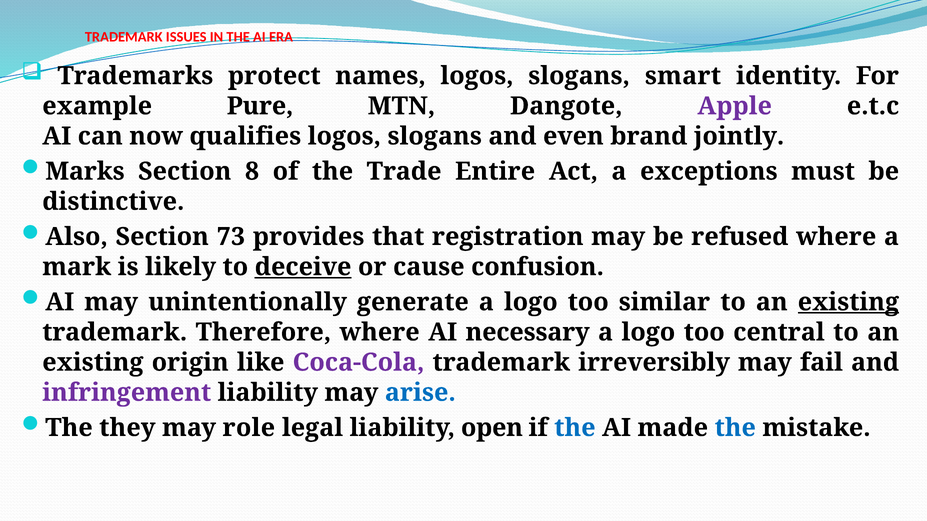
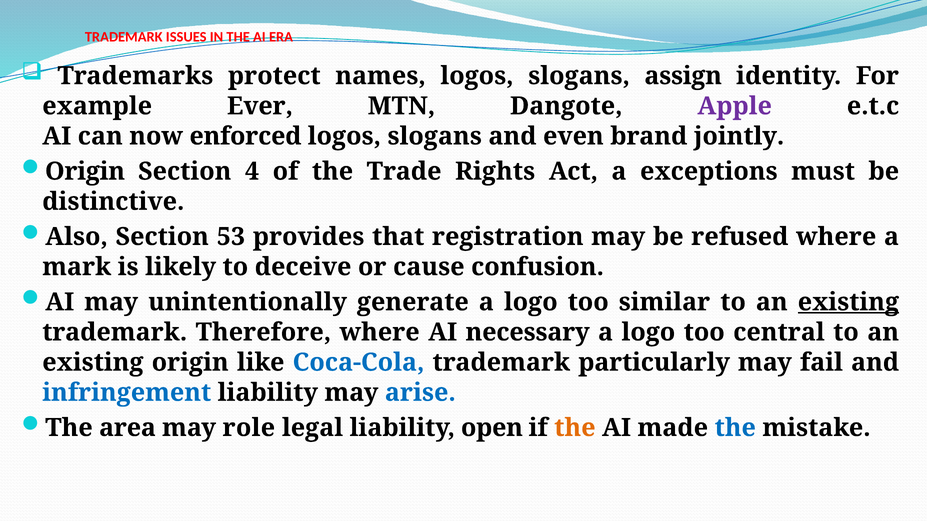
smart: smart -> assign (683, 76)
Pure: Pure -> Ever (260, 106)
qualifies: qualifies -> enforced (245, 136)
Marks: Marks -> Origin (85, 172)
8: 8 -> 4 (252, 172)
Entire: Entire -> Rights (495, 172)
73: 73 -> 53 (231, 237)
deceive underline: present -> none (303, 267)
Coca-Cola colour: purple -> blue (359, 363)
irreversibly: irreversibly -> particularly (654, 363)
infringement colour: purple -> blue (127, 393)
they: they -> area (127, 428)
the colour: blue -> orange (575, 428)
